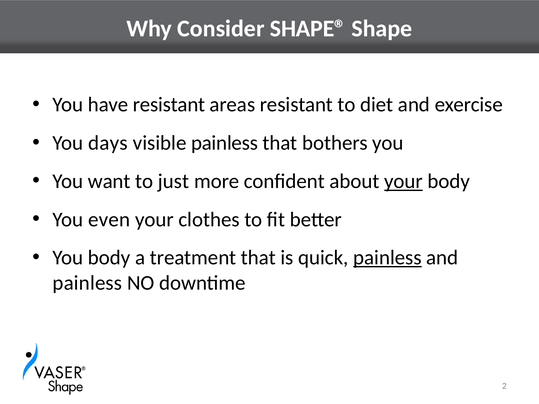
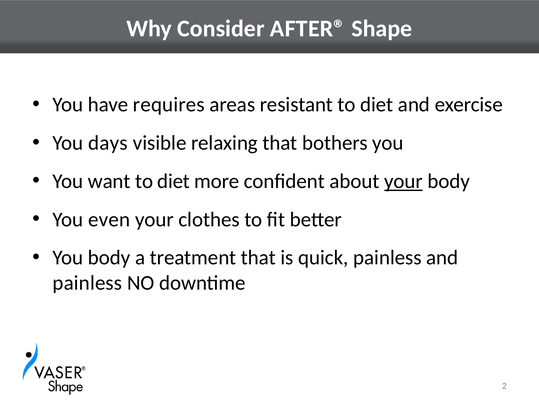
SHAPE®: SHAPE® -> AFTER® (308, 29)
have resistant: resistant -> requires (169, 105)
visible painless: painless -> relaxing (224, 143)
want to just: just -> diet (174, 181)
painless underline: present -> none (387, 258)
